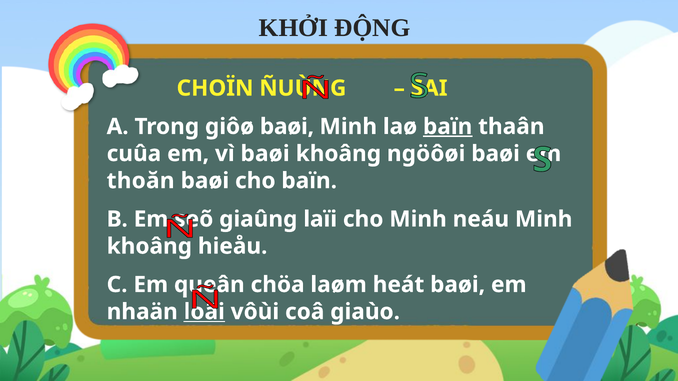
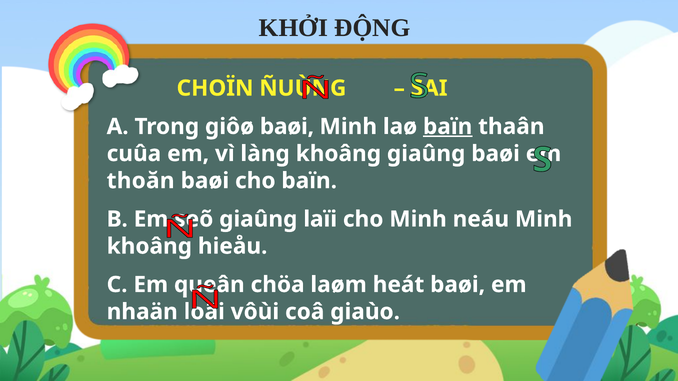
vì baøi: baøi -> làng (265, 154)
khoâng ngöôøi: ngöôøi -> giaûng (426, 154)
loãi underline: present -> none (204, 312)
